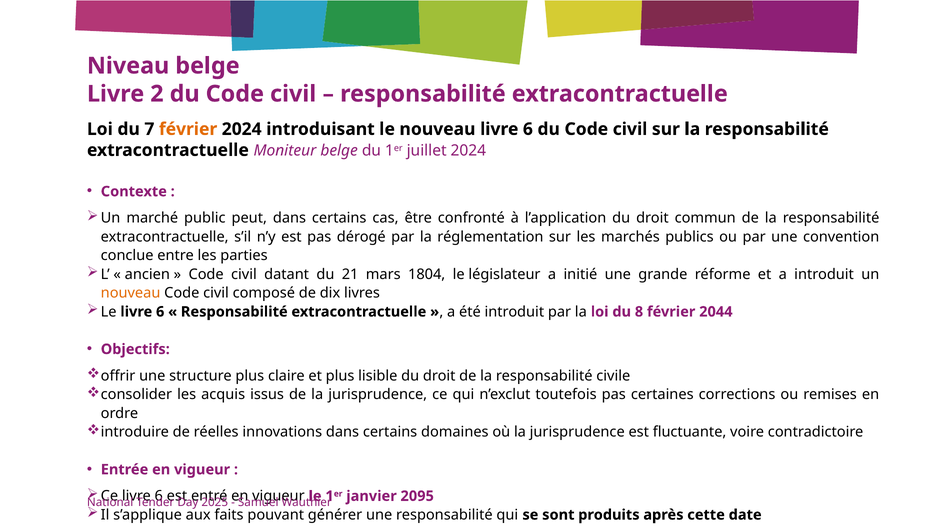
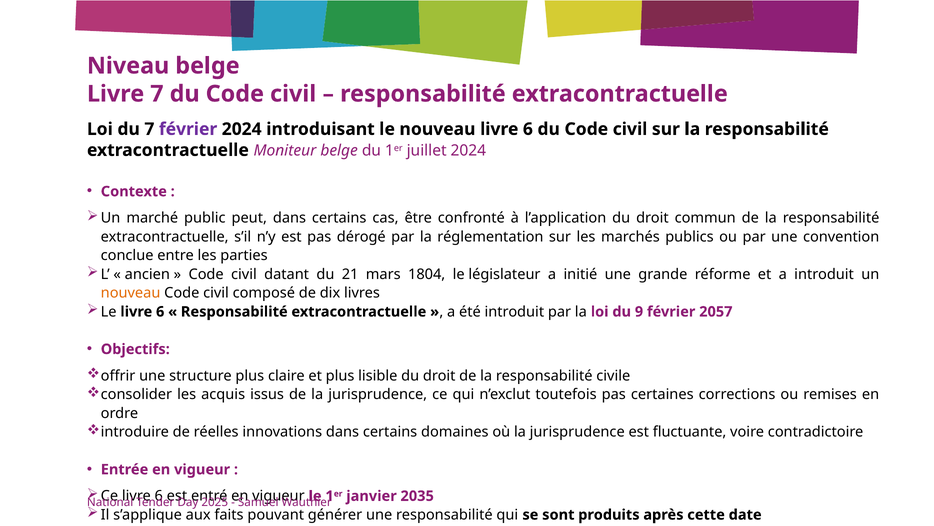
Livre 2: 2 -> 7 (157, 94)
février colour: orange -> purple (188, 129)
8: 8 -> 9 (639, 311)
2044: 2044 -> 2057 (716, 311)
2095: 2095 -> 2035 (417, 495)
